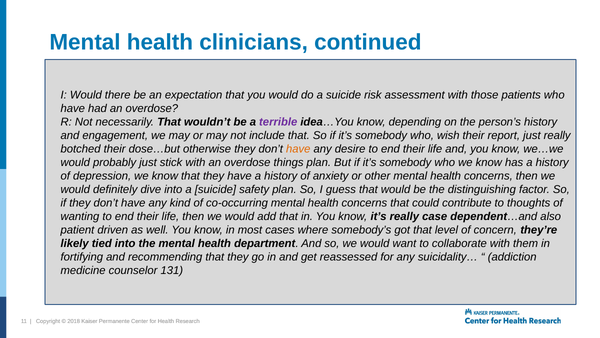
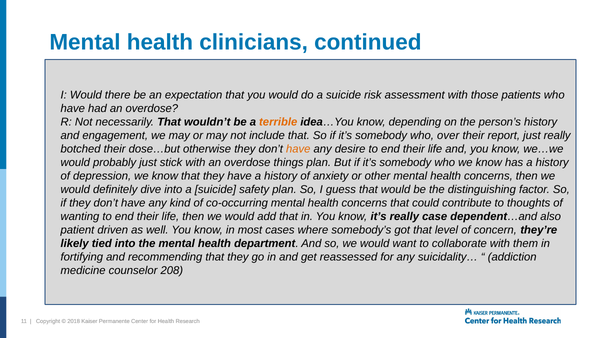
terrible colour: purple -> orange (278, 122)
wish: wish -> over (448, 135)
131: 131 -> 208 (172, 270)
